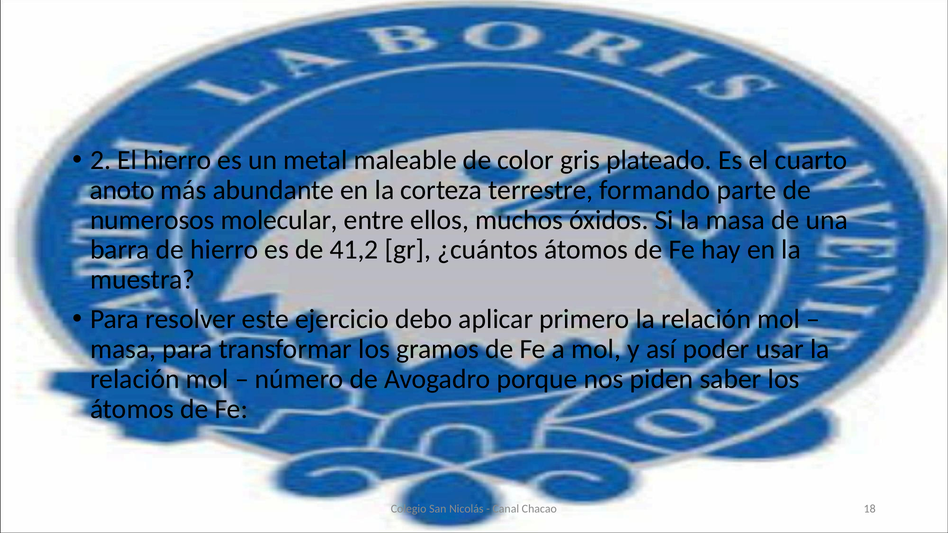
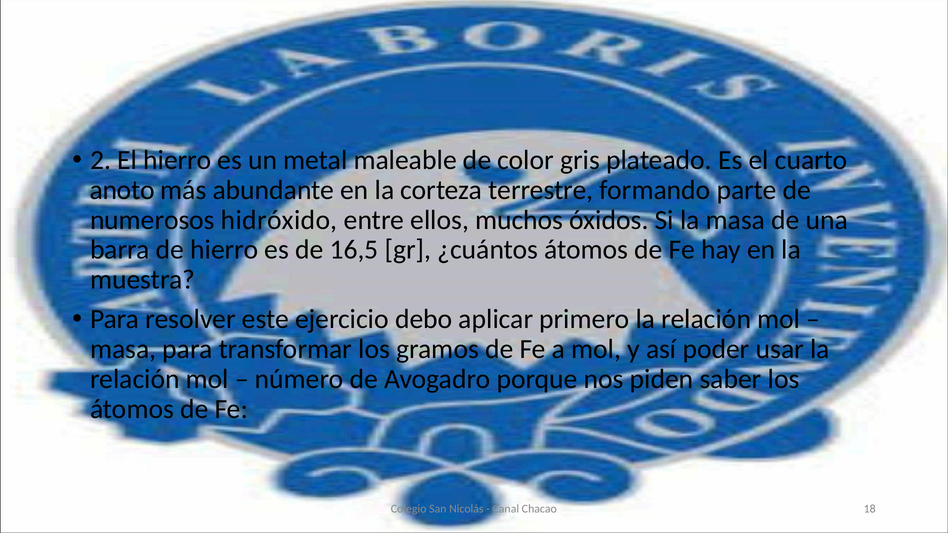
molecular: molecular -> hidróxido (279, 220)
41,2: 41,2 -> 16,5 (354, 250)
